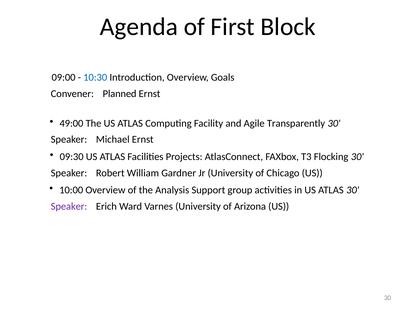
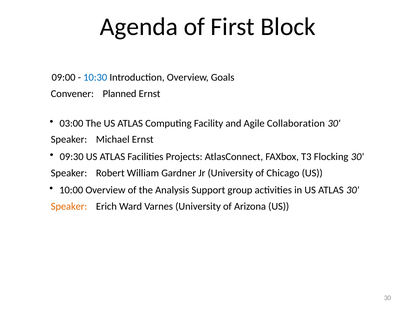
49:00: 49:00 -> 03:00 (71, 123)
Transparently: Transparently -> Collaboration (296, 123)
Speaker colour: purple -> orange (69, 206)
